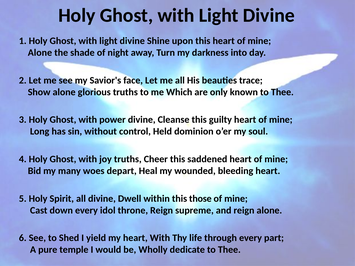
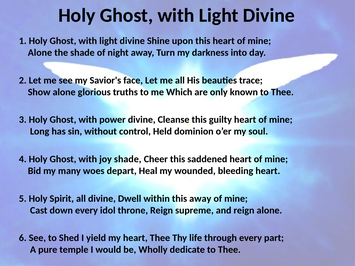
joy truths: truths -> shade (128, 159)
this those: those -> away (200, 199)
heart With: With -> Thee (160, 238)
